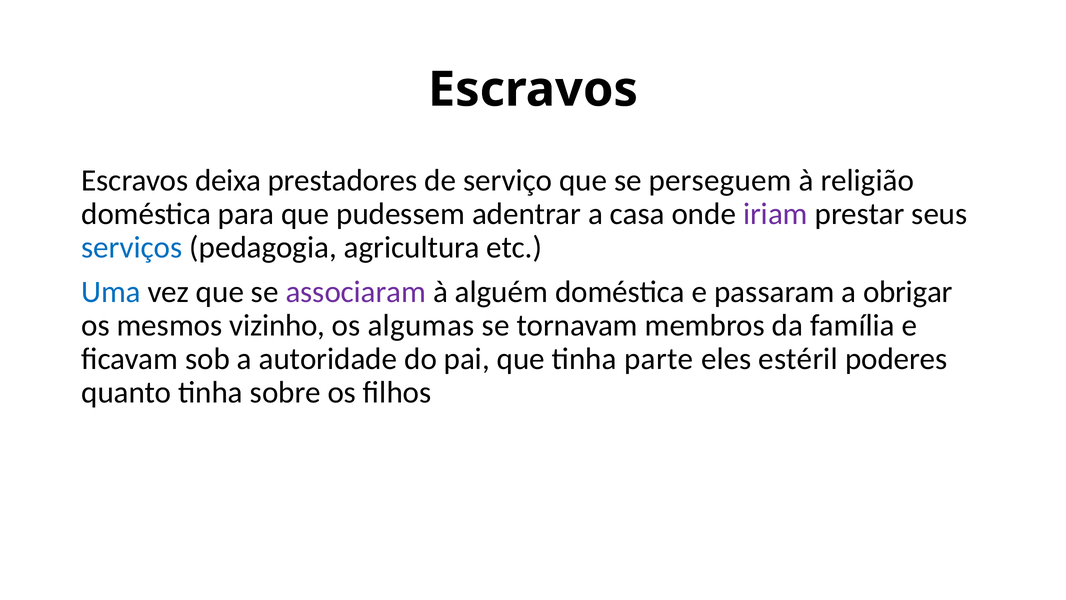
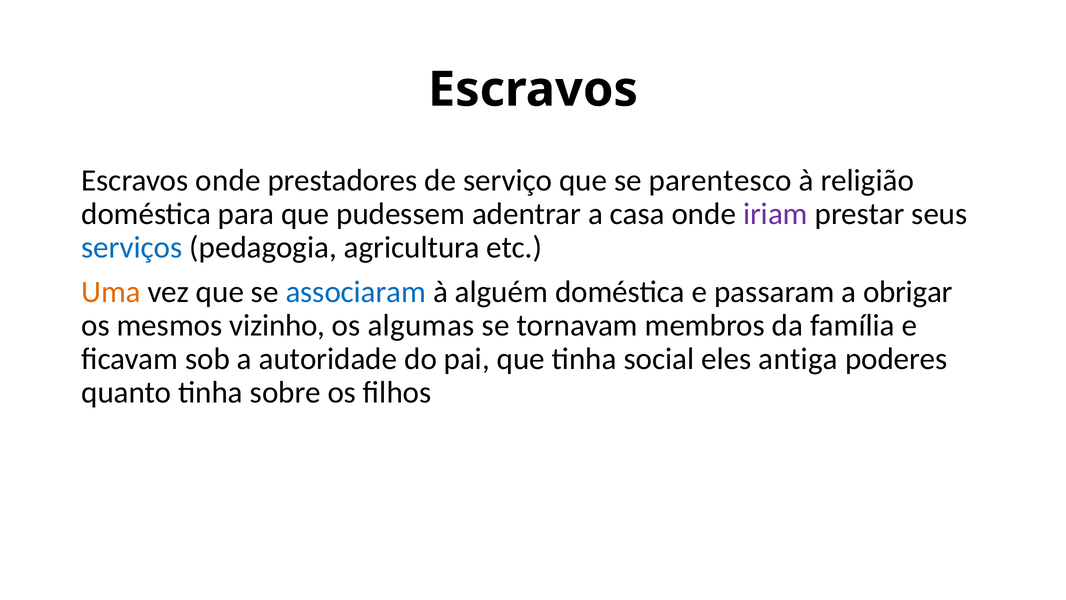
Escravos deixa: deixa -> onde (228, 180)
perseguem: perseguem -> parentesco (720, 180)
Uma colour: blue -> orange (111, 292)
associaram colour: purple -> blue (356, 292)
parte: parte -> social (659, 359)
estéril: estéril -> antiga (798, 359)
